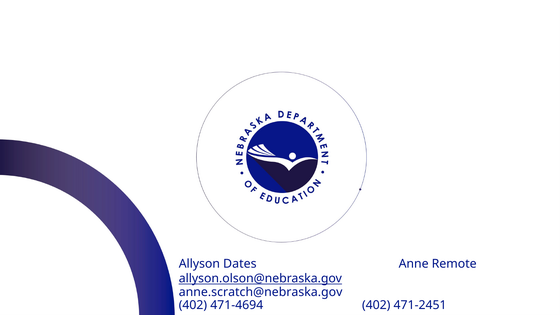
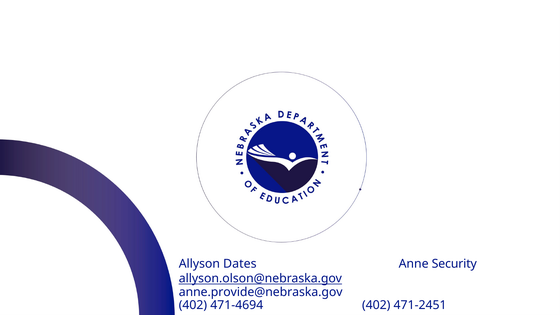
Remote: Remote -> Security (454, 264)
anne.scratch@nebraska.gov: anne.scratch@nebraska.gov -> anne.provide@nebraska.gov (261, 292)
